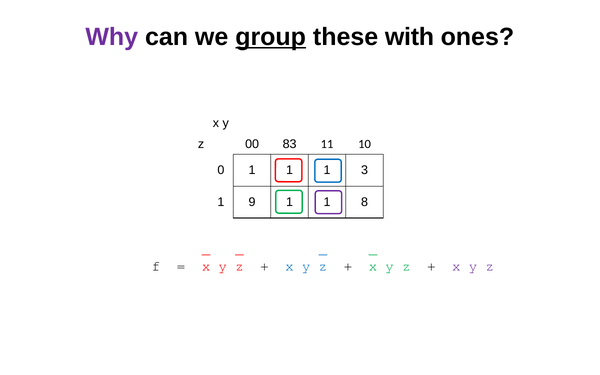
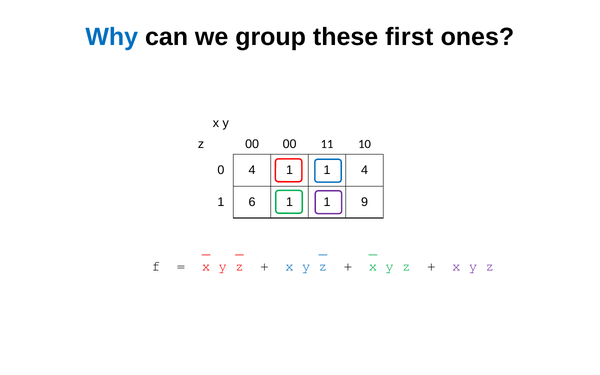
Why colour: purple -> blue (112, 37)
group underline: present -> none (271, 37)
with: with -> first (409, 37)
00 83: 83 -> 00 (290, 144)
0 1: 1 -> 4 (252, 170)
1 3: 3 -> 4 (365, 170)
9: 9 -> 6 (252, 202)
8: 8 -> 9 (365, 202)
